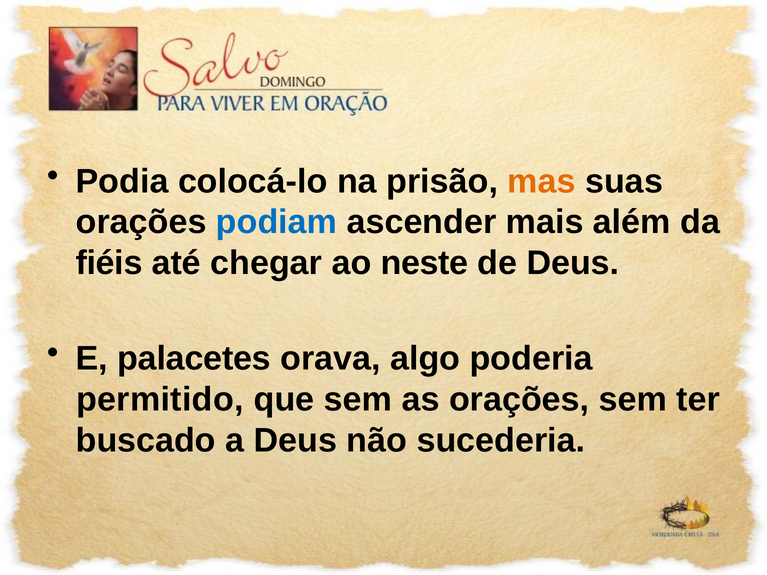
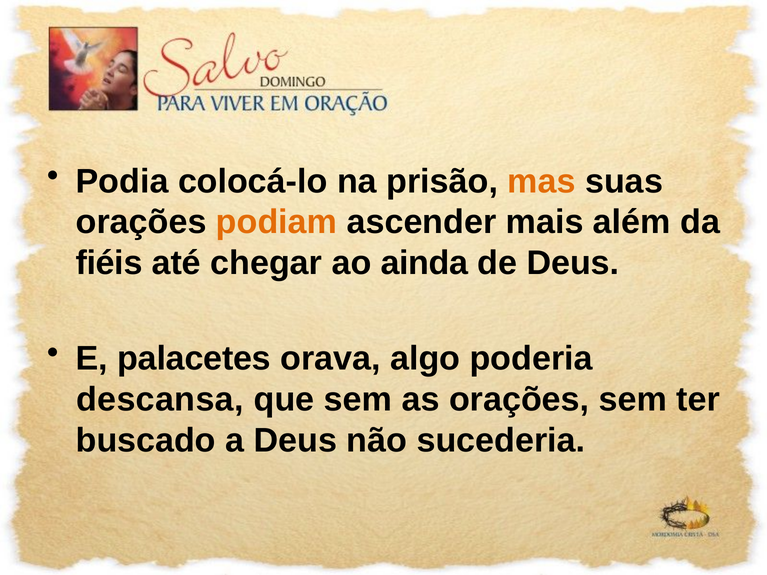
podiam colour: blue -> orange (277, 222)
neste: neste -> ainda (425, 263)
permitido: permitido -> descansa (160, 400)
